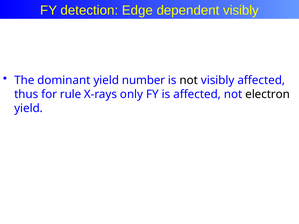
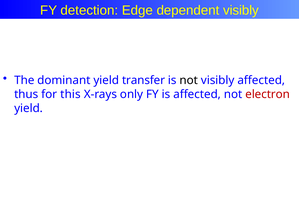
number: number -> transfer (144, 80)
rule: rule -> this (70, 94)
electron colour: black -> red (268, 94)
